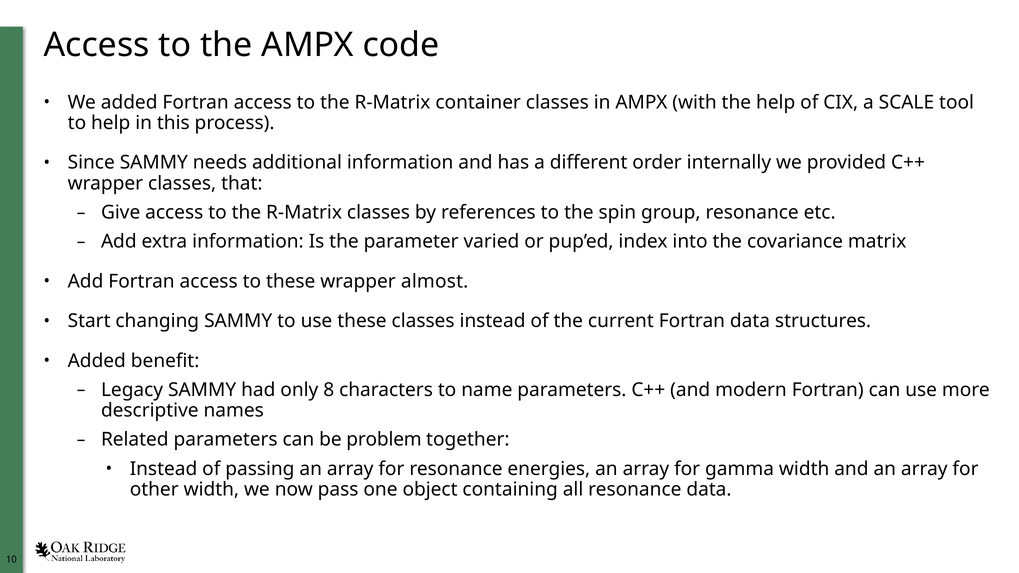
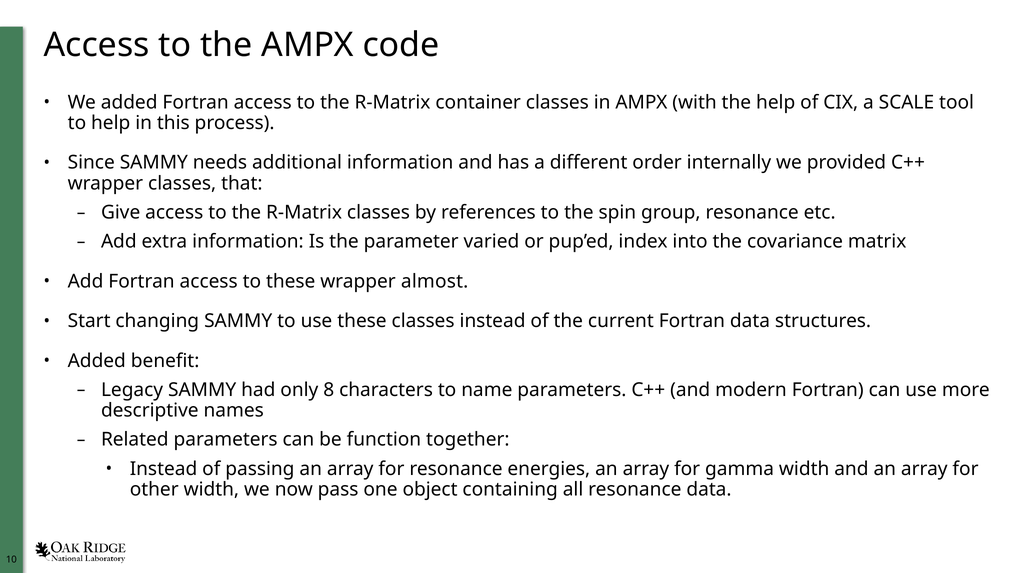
problem: problem -> function (384, 440)
